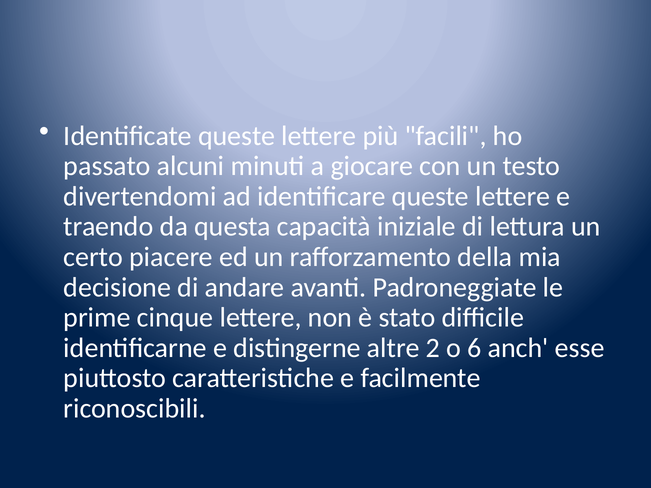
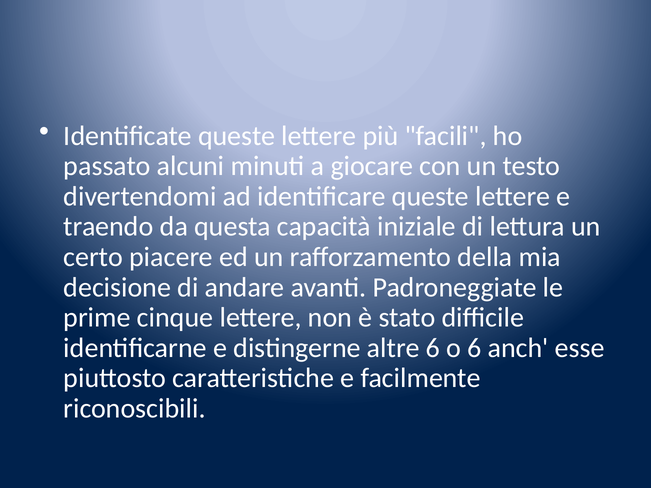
altre 2: 2 -> 6 (433, 348)
